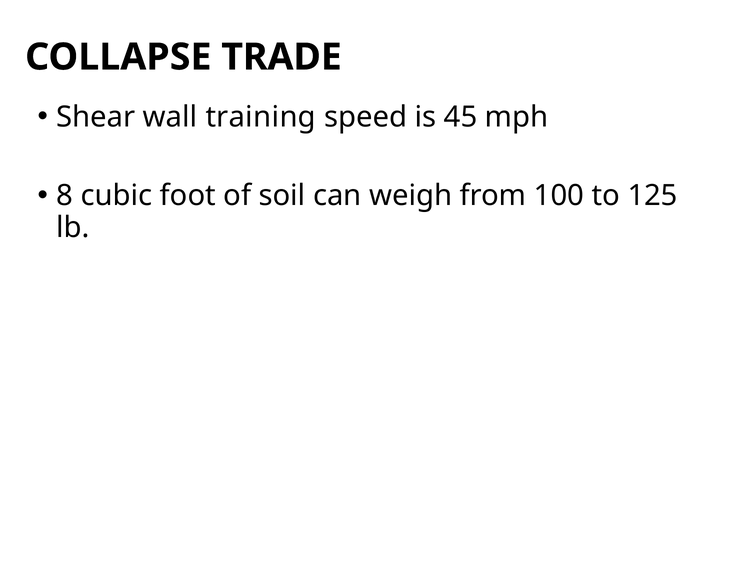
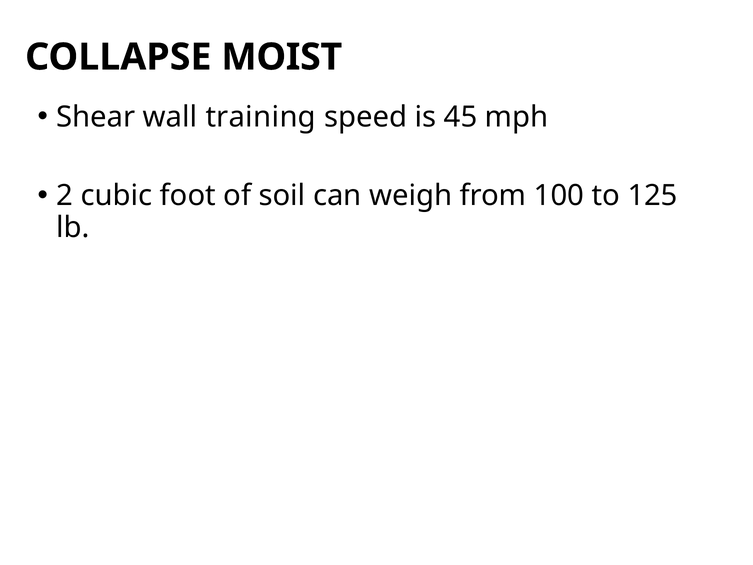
TRADE: TRADE -> MOIST (282, 57)
8: 8 -> 2 (65, 196)
